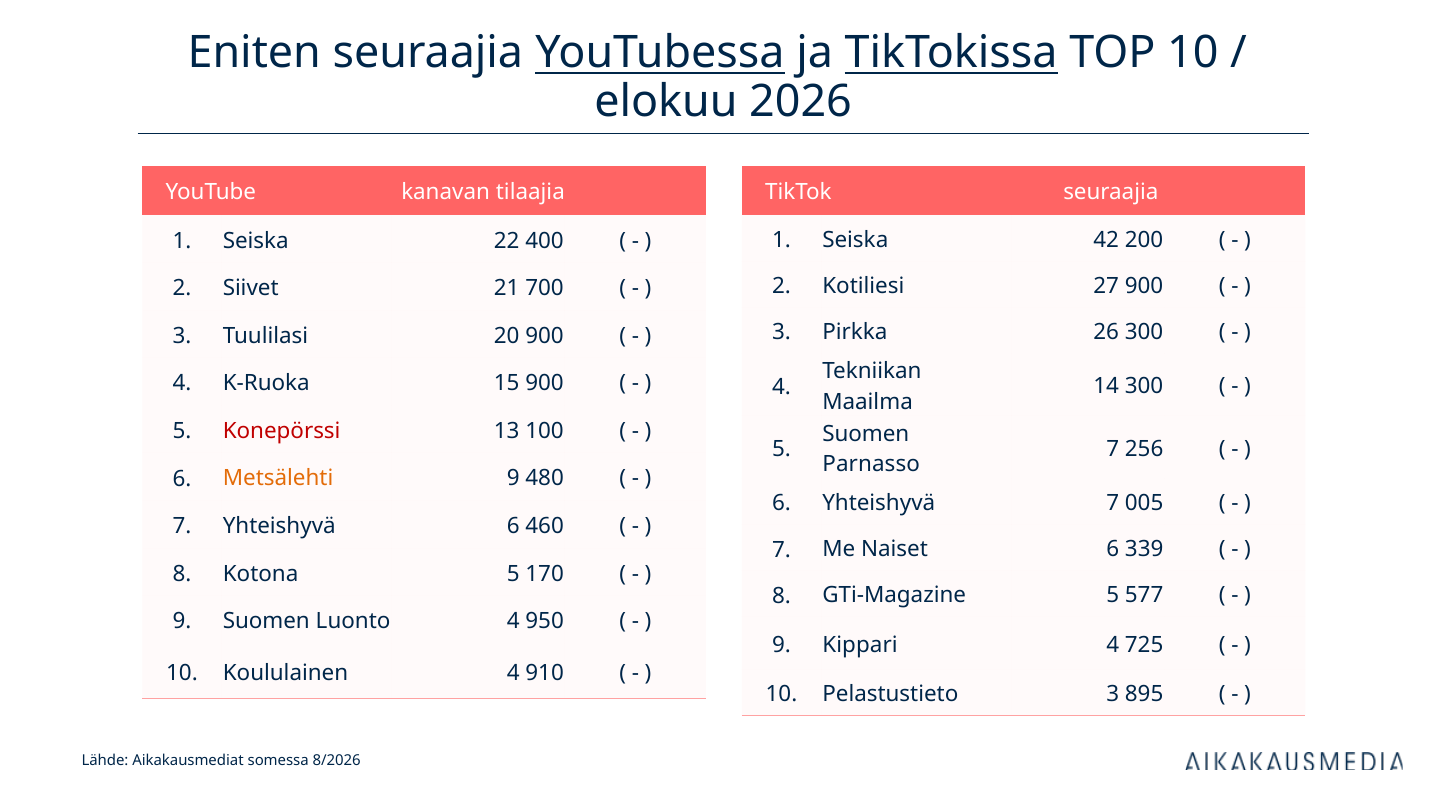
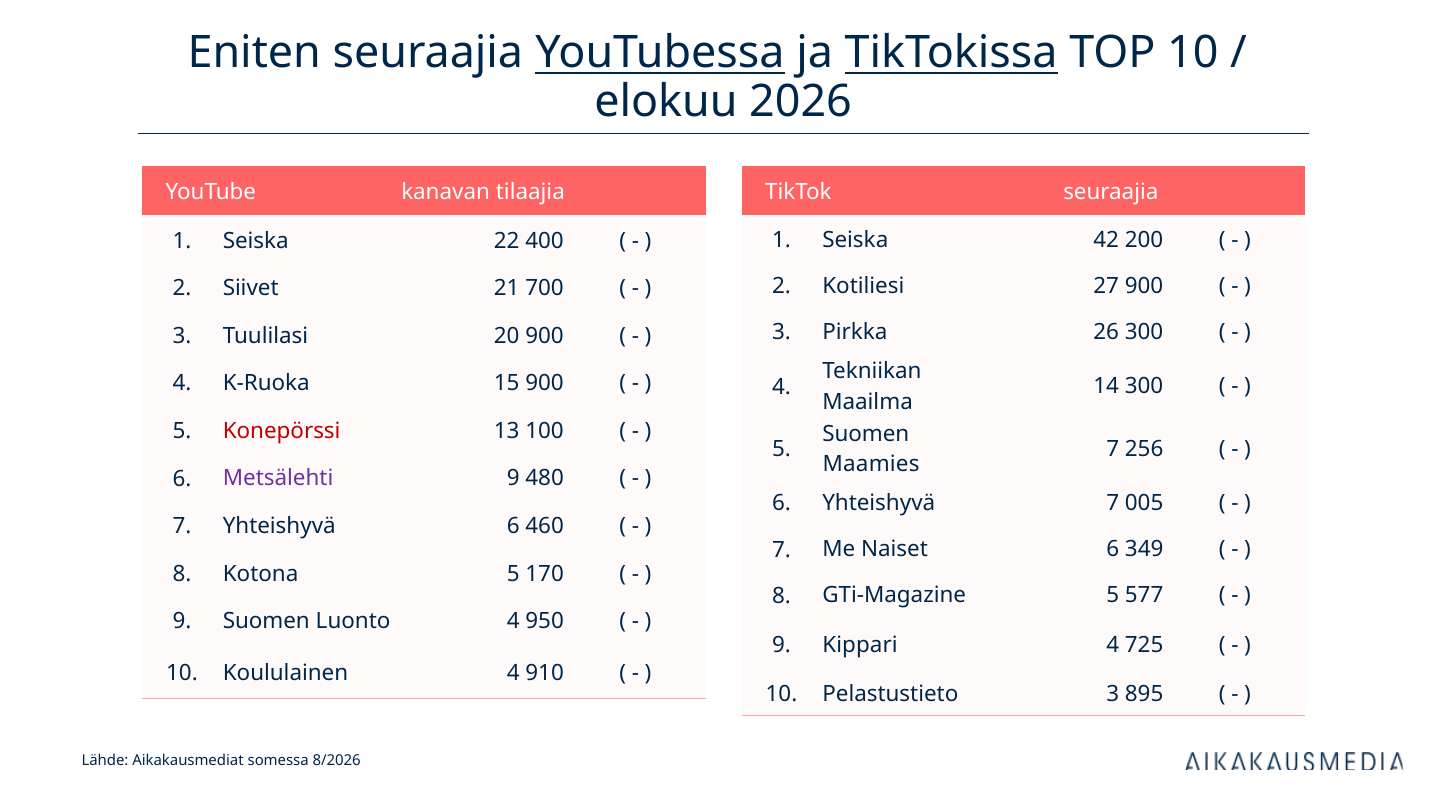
Parnasso: Parnasso -> Maamies (871, 464)
Metsälehti colour: orange -> purple (278, 478)
339: 339 -> 349 (1144, 549)
